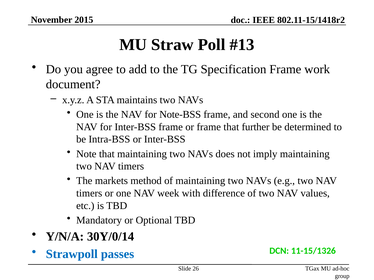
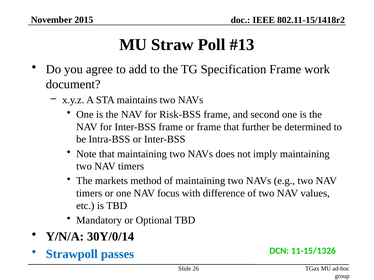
Note-BSS: Note-BSS -> Risk-BSS (180, 115)
week: week -> focus (168, 194)
